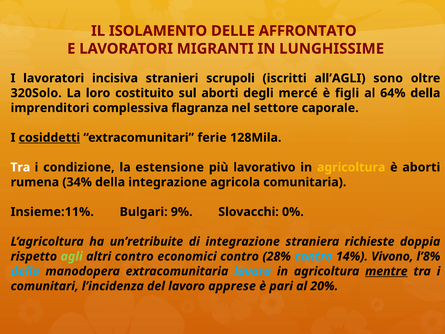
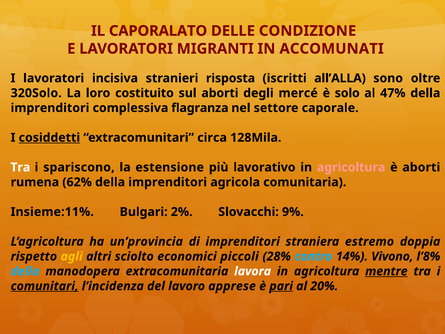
ISOLAMENTO: ISOLAMENTO -> CAPORALATO (158, 31)
AFFRONTATO: AFFRONTATO -> CONDIZIONE (308, 31)
LUNGHISSIME: LUNGHISSIME -> ACCOMUNATI (332, 49)
scrupoli: scrupoli -> risposta (231, 78)
all’AGLI: all’AGLI -> all’ALLA (340, 78)
figli: figli -> solo (347, 93)
64%: 64% -> 47% (393, 93)
ferie: ferie -> circa (212, 138)
condizione: condizione -> spariscono (79, 167)
agricoltura colour: yellow -> pink (351, 167)
34%: 34% -> 62% (77, 182)
integrazione: integrazione -> imprenditori (168, 182)
9%: 9% -> 2% (182, 212)
0%: 0% -> 9% (293, 212)
un’retribuite: un’retribuite -> un’provincia (146, 241)
di integrazione: integrazione -> imprenditori (243, 241)
richieste: richieste -> estremo (369, 241)
agli colour: light green -> yellow (72, 256)
altri contro: contro -> sciolto (134, 256)
economici contro: contro -> piccoli (240, 256)
lavora colour: light blue -> white (253, 271)
comunitari underline: none -> present (45, 286)
pari underline: none -> present (281, 286)
